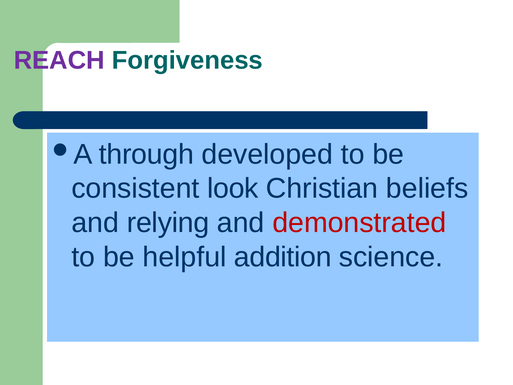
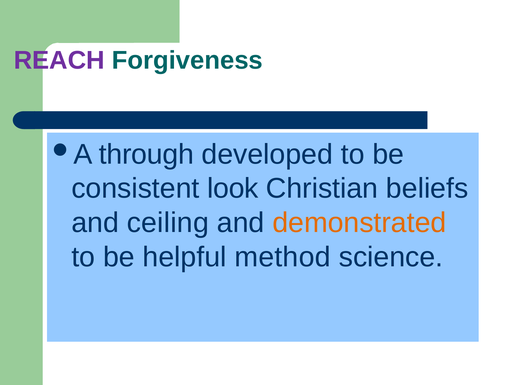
relying: relying -> ceiling (168, 223)
demonstrated colour: red -> orange (359, 223)
addition: addition -> method (283, 257)
